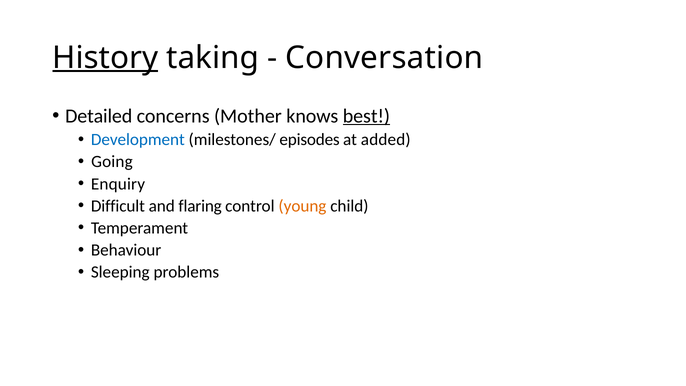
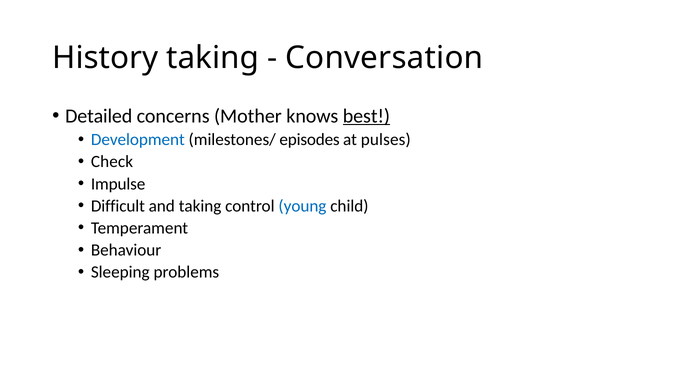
History underline: present -> none (105, 58)
added: added -> pulses (386, 140)
Going: Going -> Check (112, 162)
Enquiry: Enquiry -> Impulse (118, 184)
and flaring: flaring -> taking (200, 206)
young colour: orange -> blue (302, 206)
